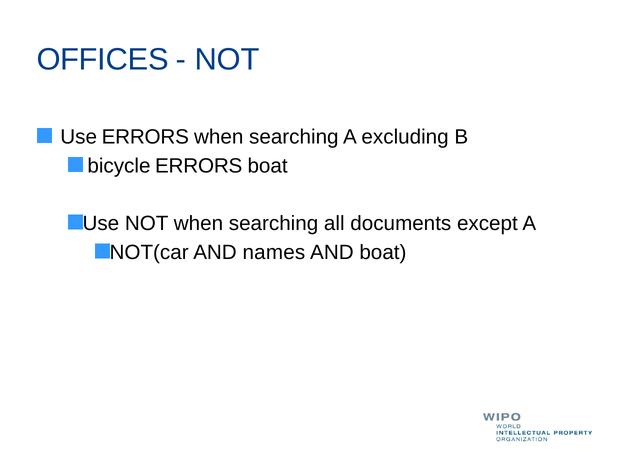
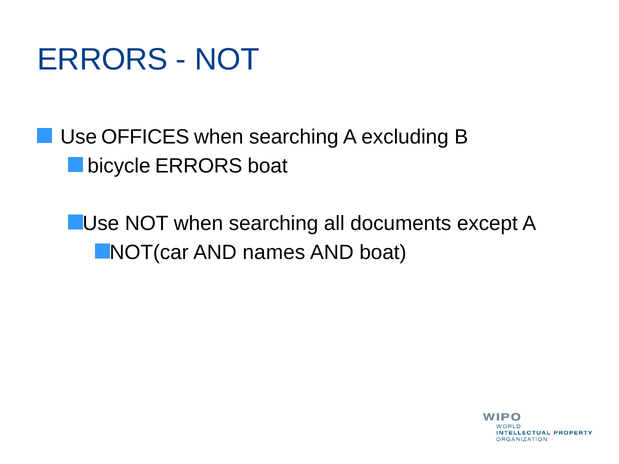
OFFICES: OFFICES -> ERRORS (103, 59)
Use ERRORS: ERRORS -> OFFICES (145, 137)
